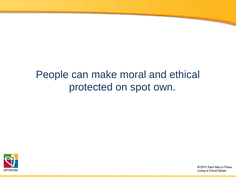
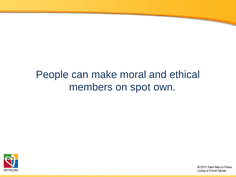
protected: protected -> members (91, 87)
